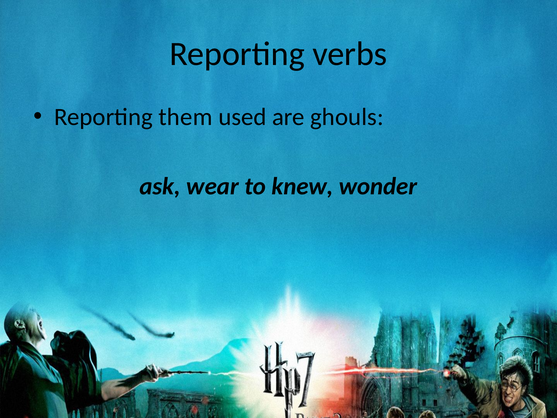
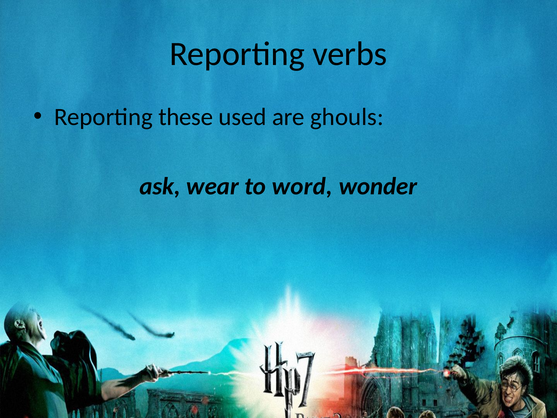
them: them -> these (186, 117)
knew: knew -> word (302, 186)
